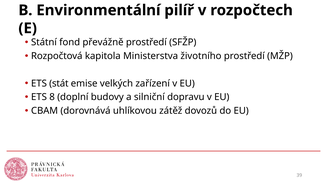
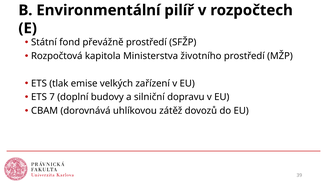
stát: stát -> tlak (59, 83)
8: 8 -> 7 (52, 97)
